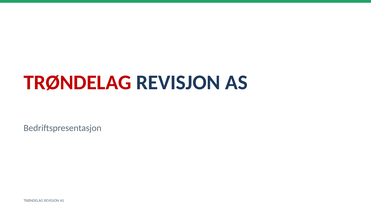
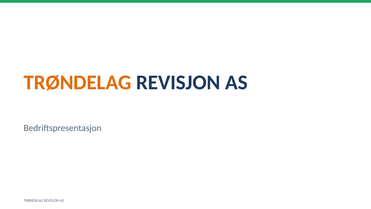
TRØNDELAG colour: red -> orange (78, 82)
